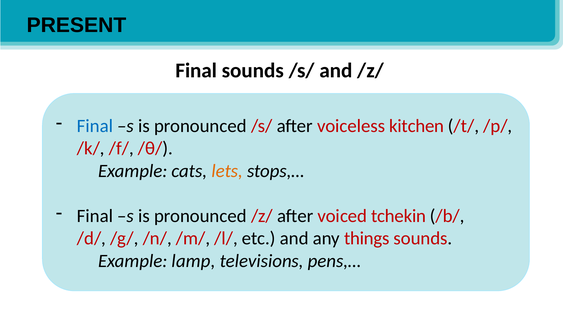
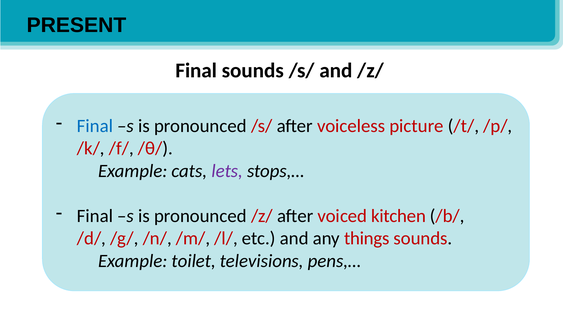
kitchen: kitchen -> picture (416, 126)
lets colour: orange -> purple (227, 171)
tchekin: tchekin -> kitchen (399, 216)
lamp: lamp -> toilet (194, 261)
